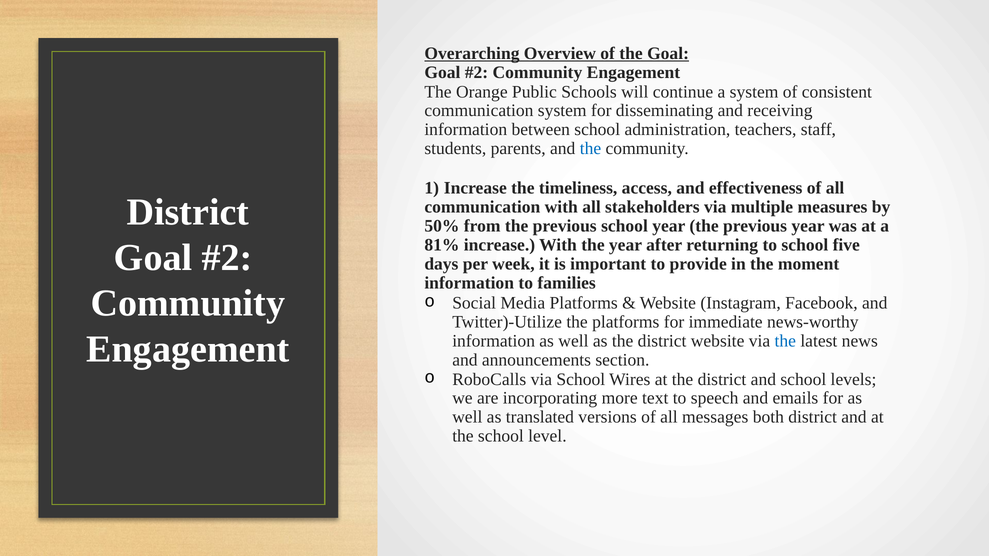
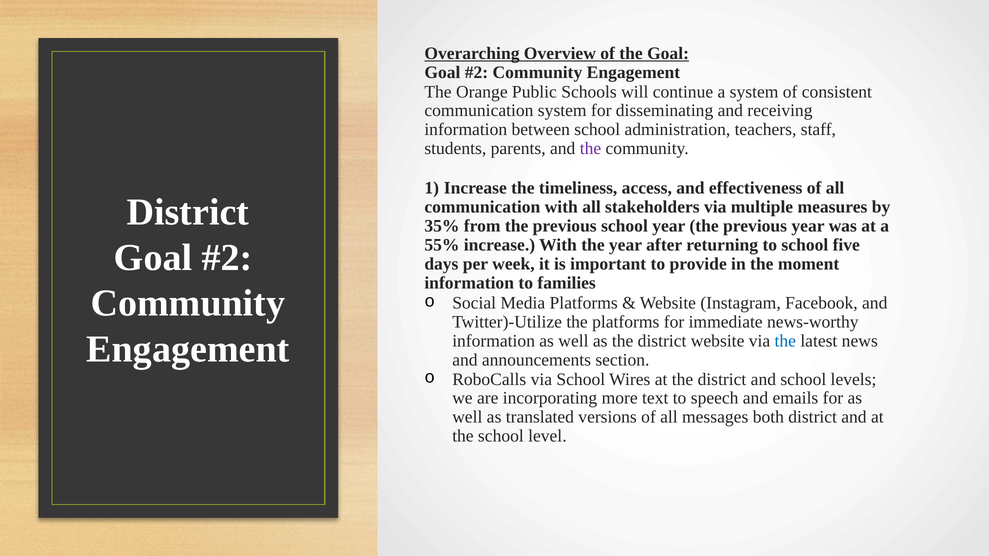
the colour: blue -> purple (590, 149)
50%: 50% -> 35% (442, 226)
81%: 81% -> 55% (442, 245)
